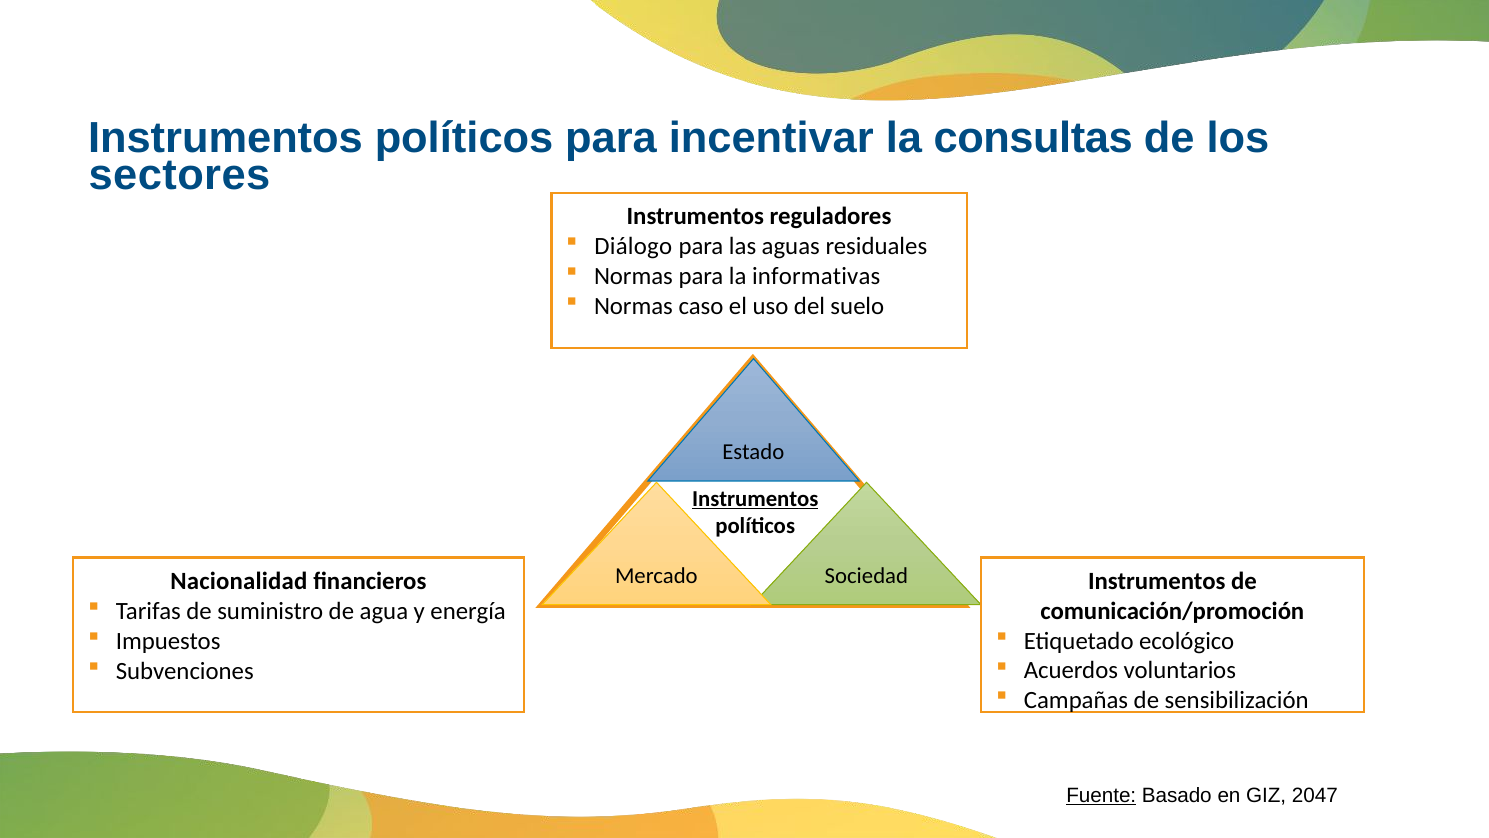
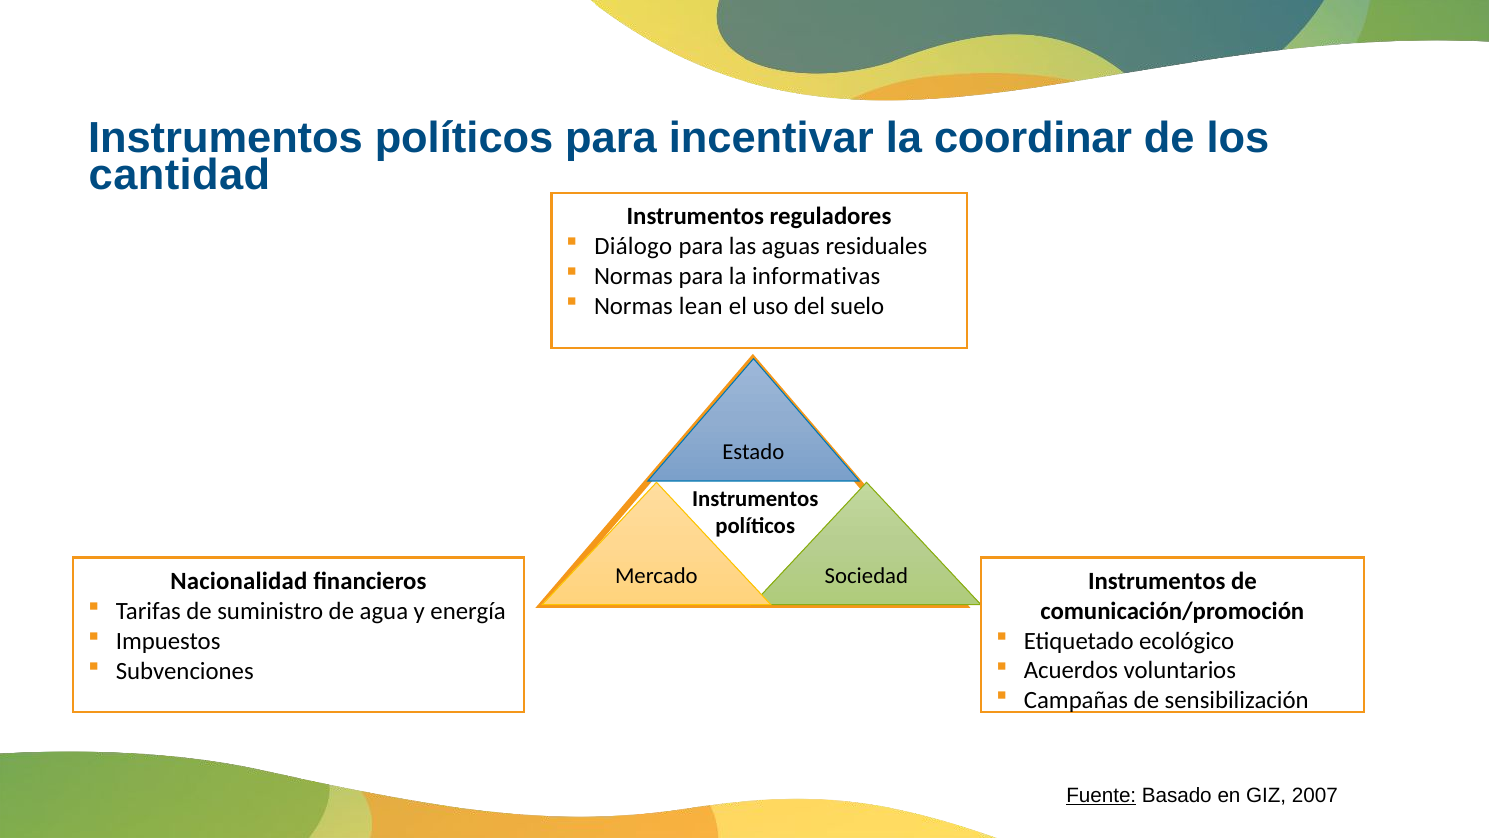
consultas: consultas -> coordinar (1033, 138)
sectores: sectores -> cantidad (179, 175)
caso: caso -> lean (701, 306)
Instrumentos underline: present -> none (755, 498)
2047: 2047 -> 2007 (1315, 795)
